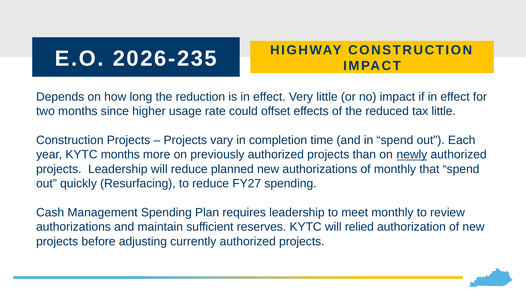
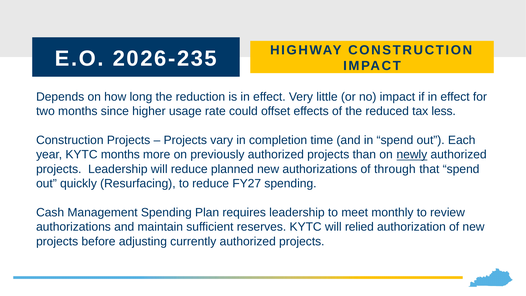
tax little: little -> less (444, 111)
of monthly: monthly -> through (395, 169)
